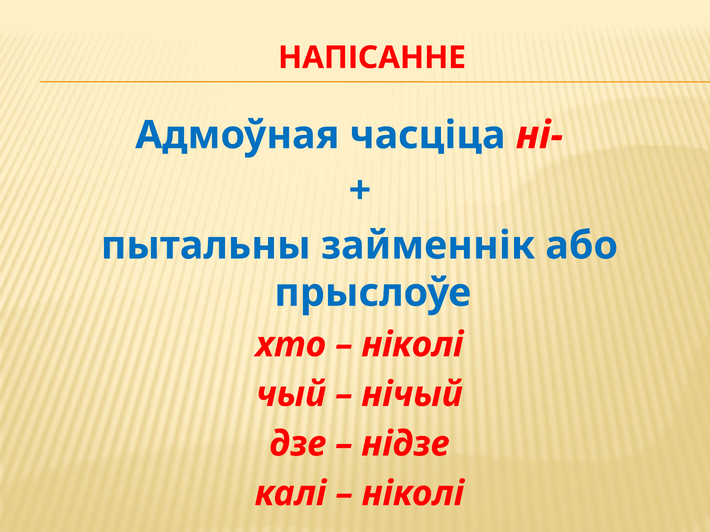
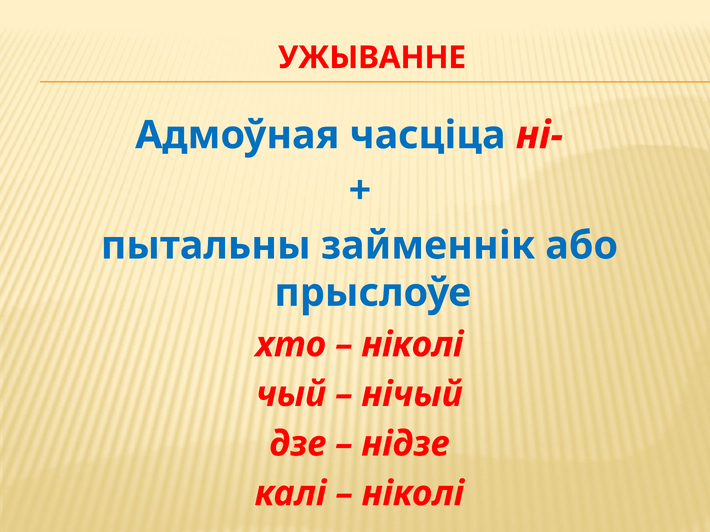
НАПІСАННЕ: НАПІСАННЕ -> УЖЫВАННЕ (372, 58)
